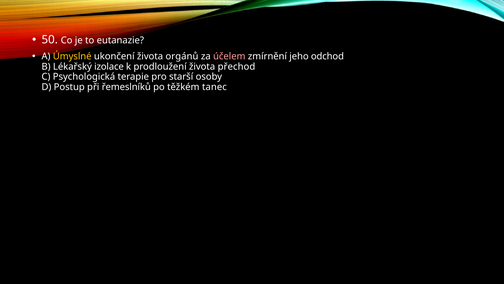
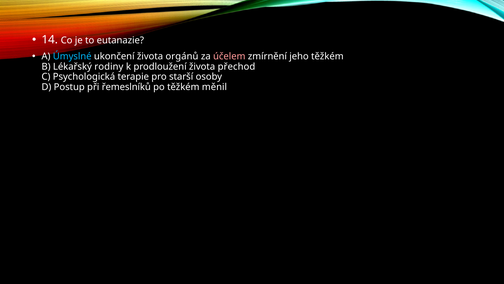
50: 50 -> 14 (50, 40)
Úmyslné colour: yellow -> light blue (72, 56)
jeho odchod: odchod -> těžkém (327, 56)
izolace: izolace -> rodiny (109, 66)
tanec: tanec -> měnil (214, 87)
